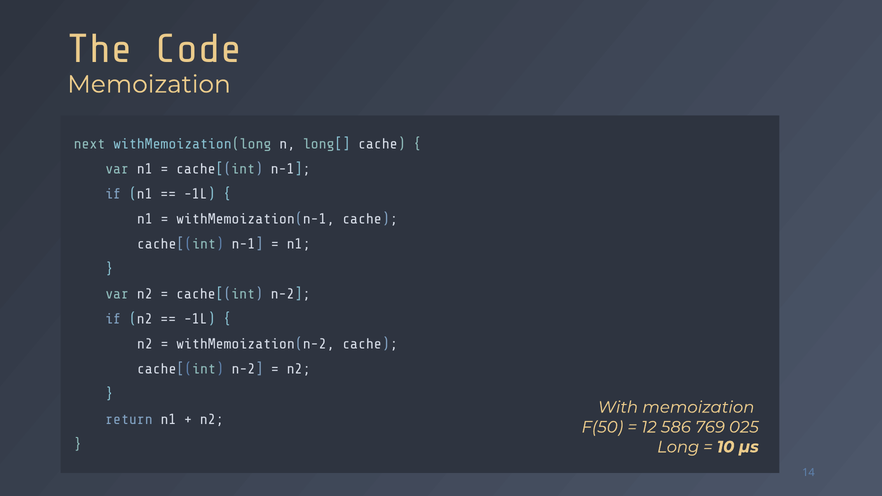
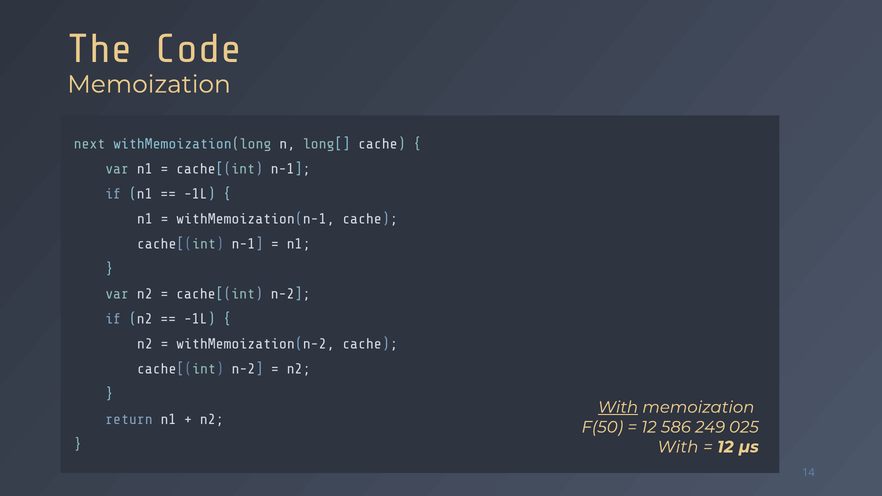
With underline: none -> present (618, 407)
769: 769 -> 249 (710, 427)
Long: Long -> With (678, 447)
10: 10 -> 12 (725, 447)
